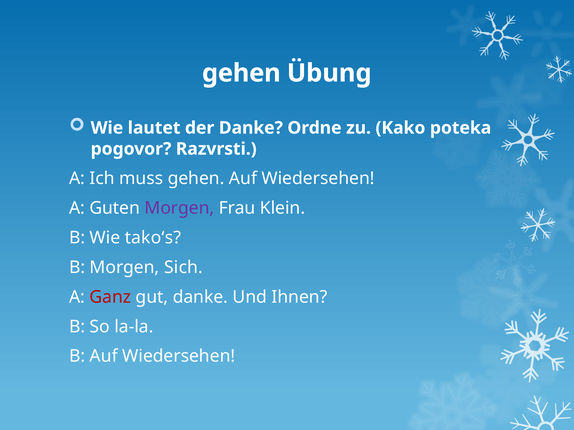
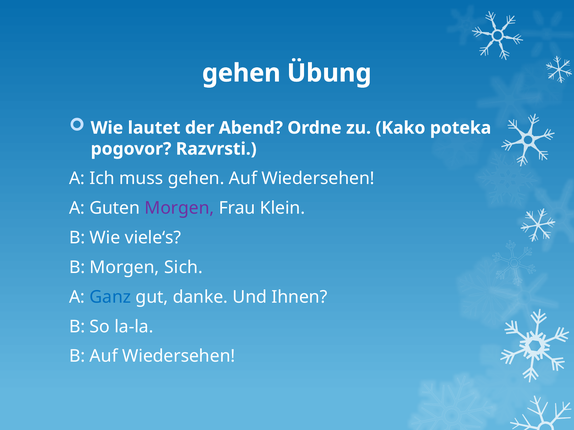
der Danke: Danke -> Abend (251, 128)
tako‘s: tako‘s -> viele‘s (153, 238)
Ganz colour: red -> blue (110, 297)
